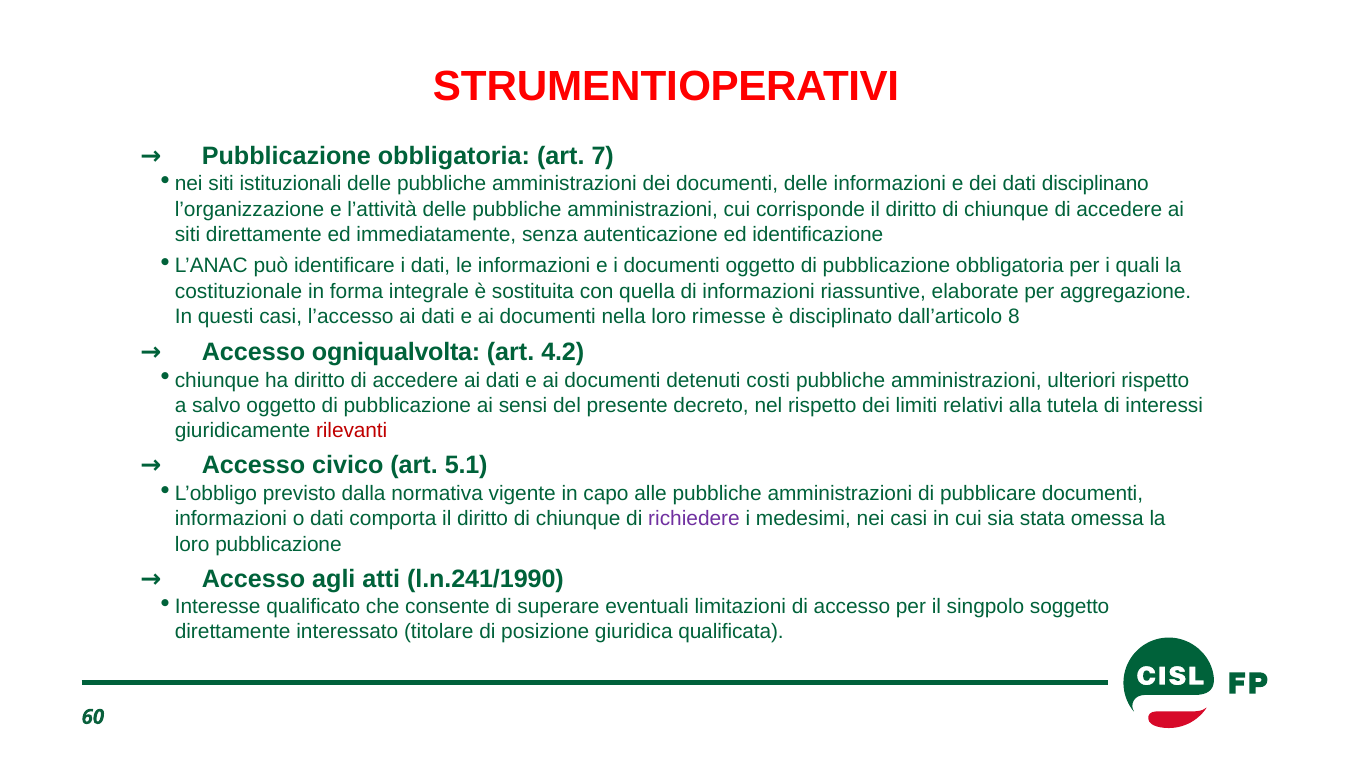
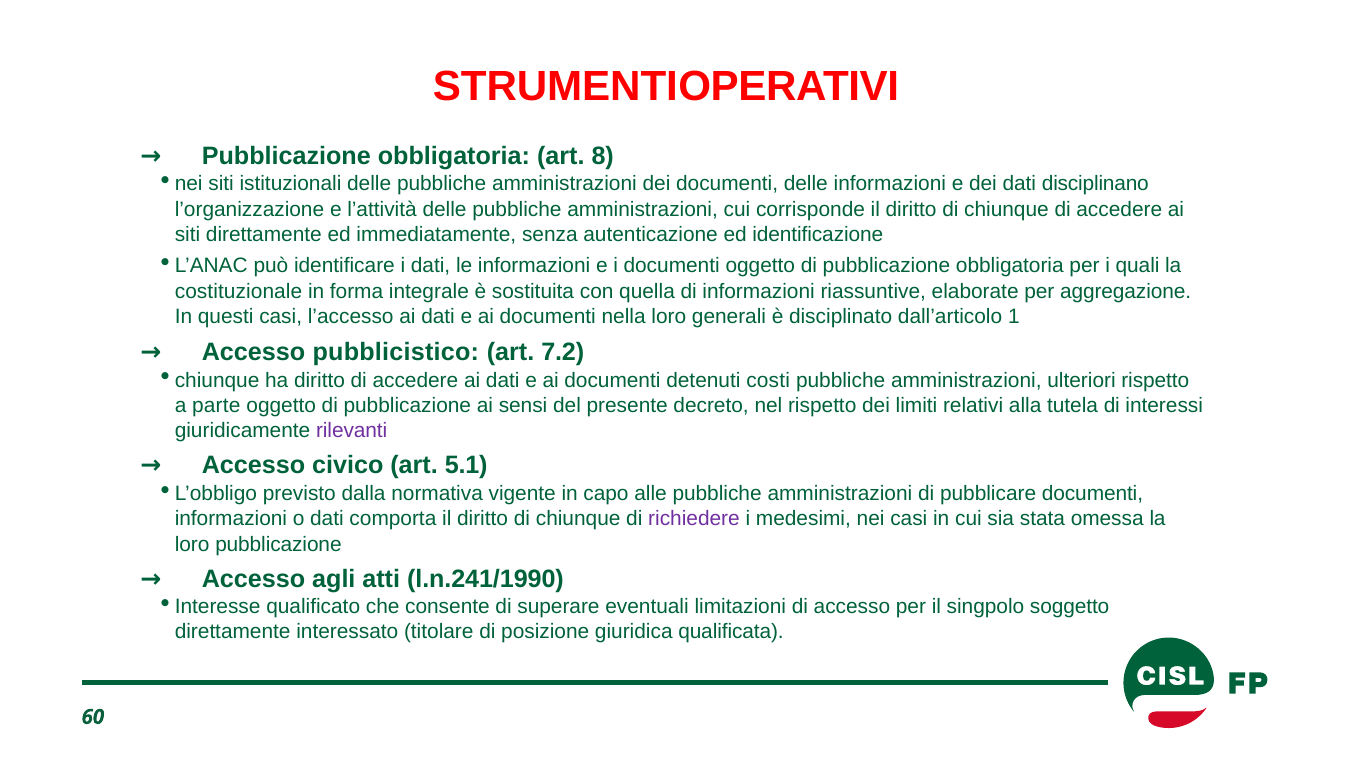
7: 7 -> 8 (603, 156)
rimesse: rimesse -> generali (729, 317)
8: 8 -> 1 (1014, 317)
ogniqualvolta: ogniqualvolta -> pubblicistico (396, 352)
4.2: 4.2 -> 7.2 (563, 352)
salvo: salvo -> parte (216, 406)
rilevanti colour: red -> purple (352, 431)
